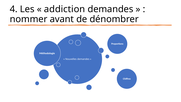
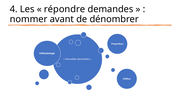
addiction: addiction -> répondre (65, 9)
